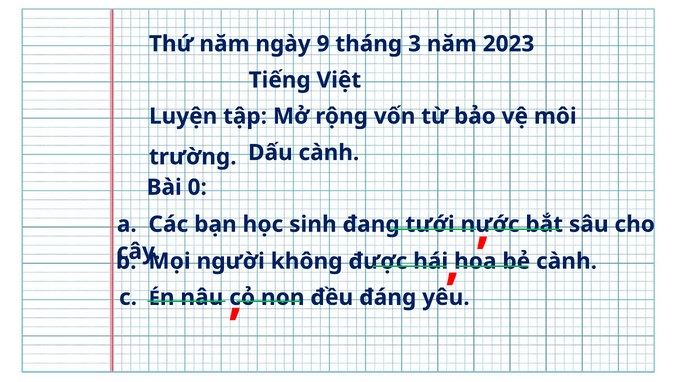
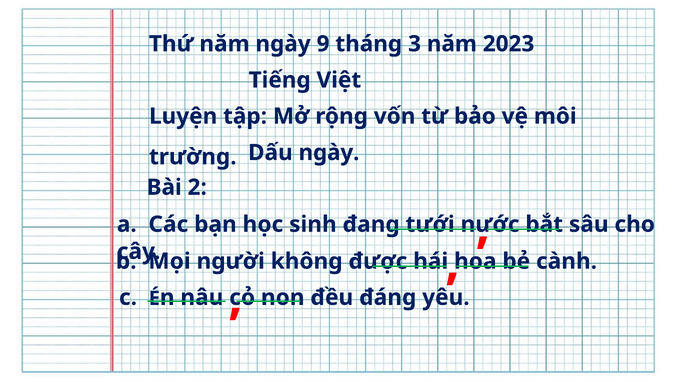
Dấu cành: cành -> ngày (329, 153)
0: 0 -> 2 (197, 187)
